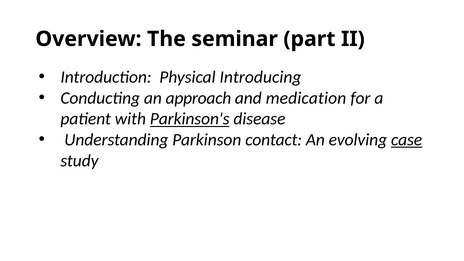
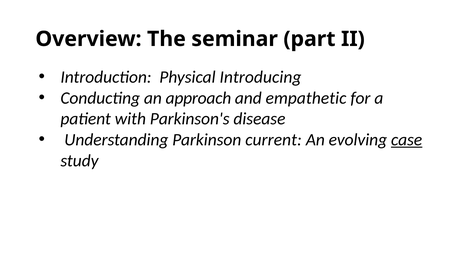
medication: medication -> empathetic (306, 98)
Parkinson's underline: present -> none (190, 119)
contact: contact -> current (274, 140)
